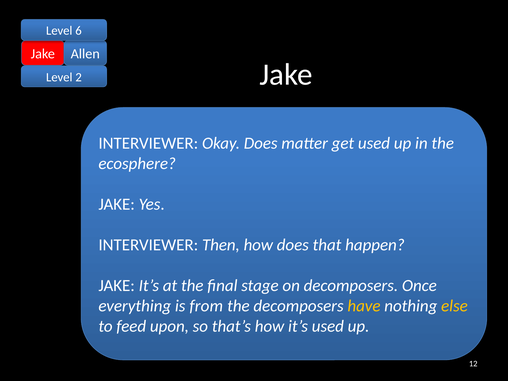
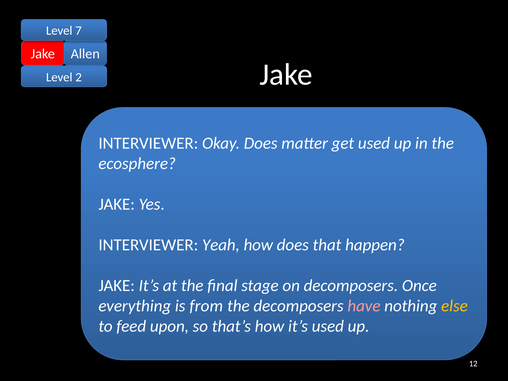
6: 6 -> 7 (79, 31)
Then: Then -> Yeah (221, 245)
have colour: yellow -> pink (364, 306)
